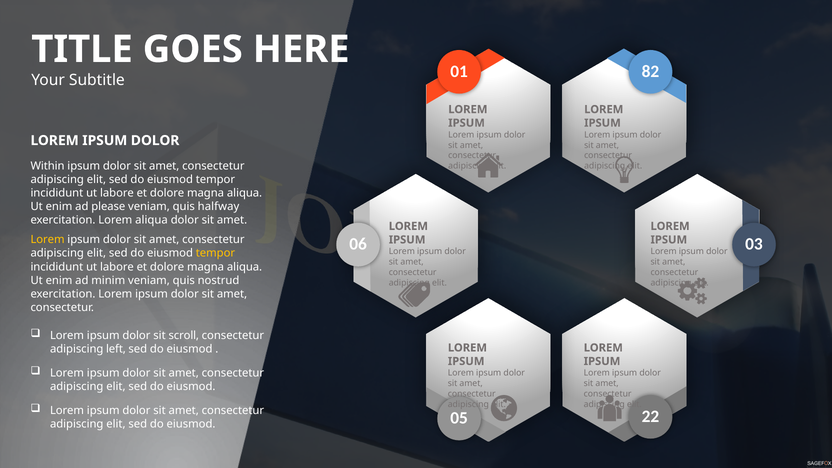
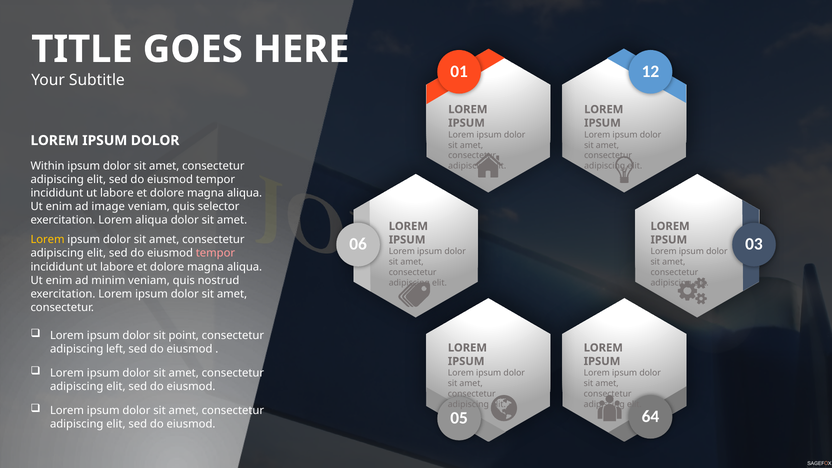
82: 82 -> 12 (650, 71)
please: please -> image (108, 206)
halfway: halfway -> selector (219, 206)
tempor colour: yellow -> pink (215, 253)
scroll: scroll -> point (184, 335)
22: 22 -> 64 (650, 416)
